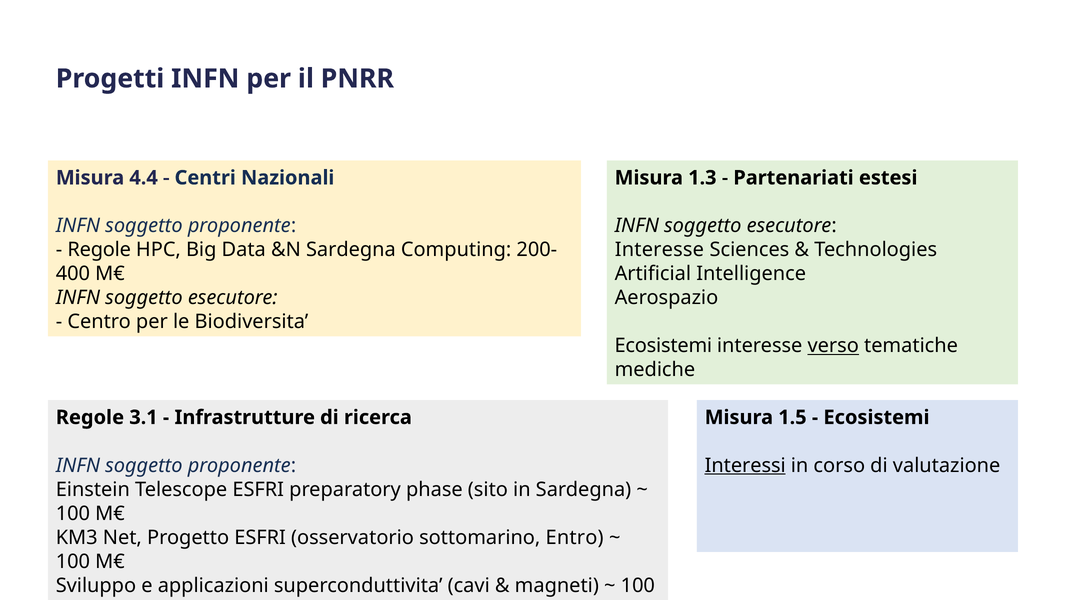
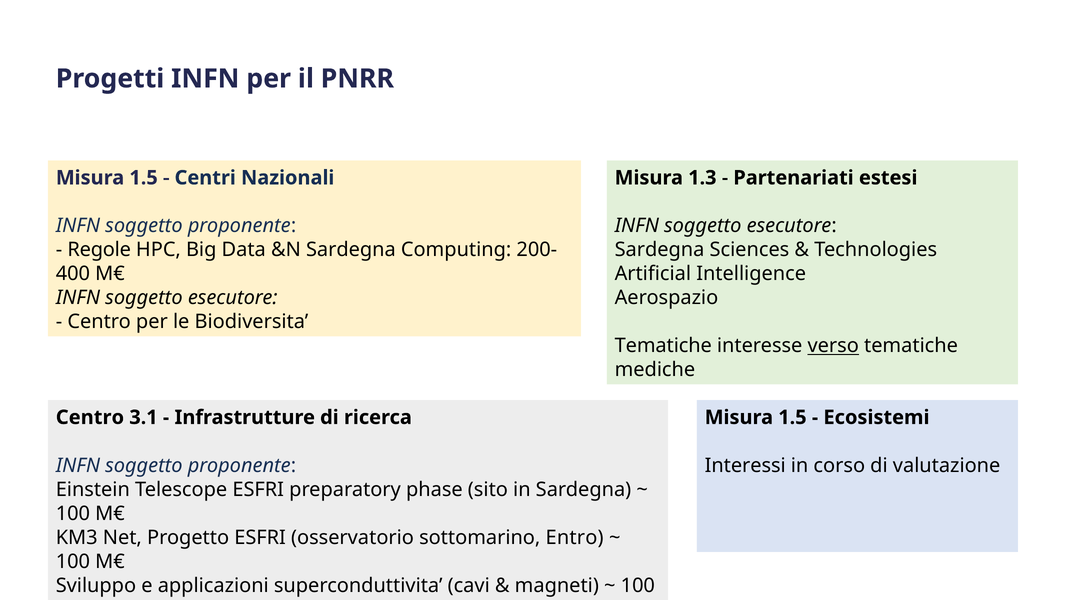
4.4: 4.4 -> 1.5 (144, 178)
Interesse: Interesse -> Sardegna (660, 250)
Ecosistemi: Ecosistemi -> Tematiche (663, 346)
Regole: Regole -> Centro (90, 417)
Interessi underline: present -> none (745, 465)
